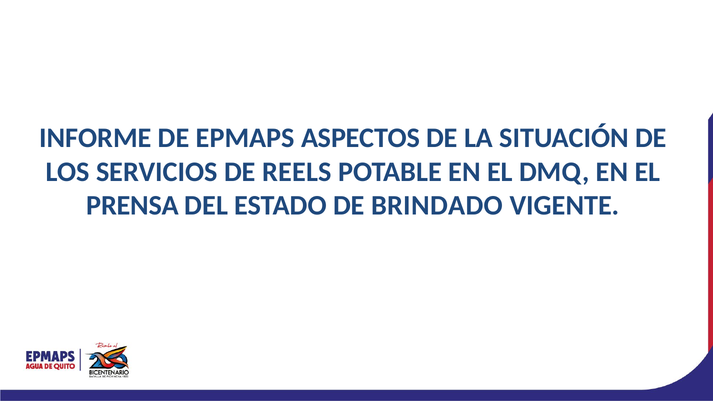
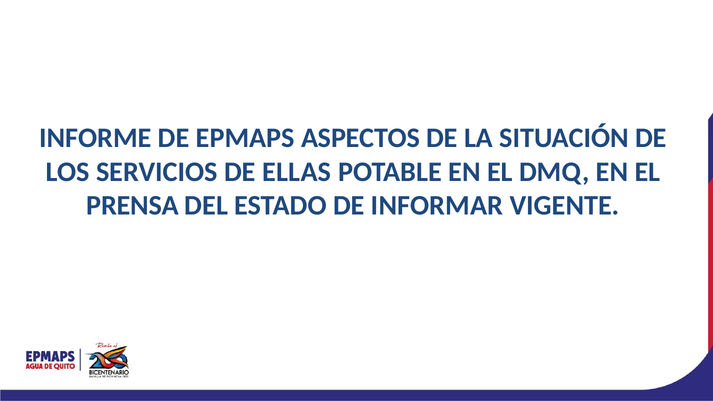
REELS: REELS -> ELLAS (297, 172)
BRINDADO: BRINDADO -> INFORMAR (437, 206)
